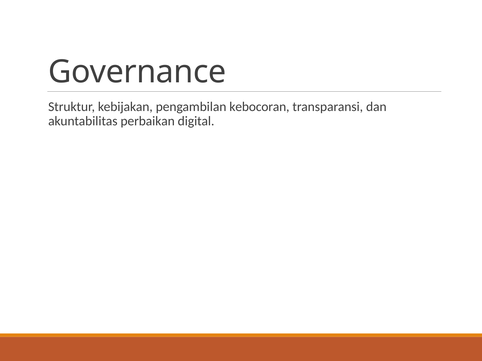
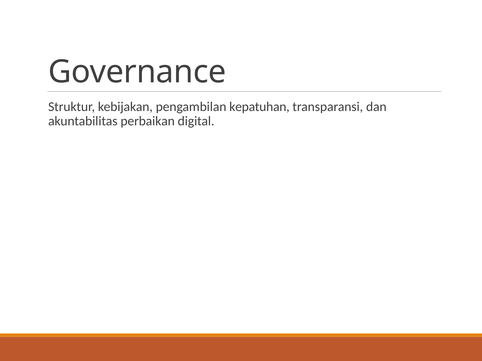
kebocoran: kebocoran -> kepatuhan (259, 107)
